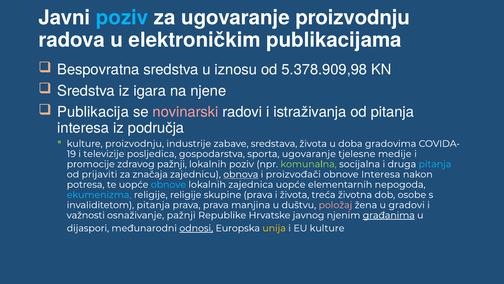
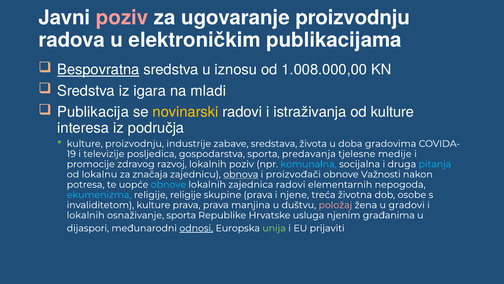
poziv colour: light blue -> pink (122, 18)
Bespovratna underline: none -> present (98, 70)
5.378.909,98: 5.378.909,98 -> 1.008.000,00 (324, 70)
njene: njene -> mladi (208, 91)
novinarski colour: pink -> yellow (186, 112)
od pitanja: pitanja -> kulture (392, 112)
sporta ugovaranje: ugovaranje -> predavanja (309, 154)
zdravog pažnji: pažnji -> razvoj (172, 164)
komunalna colour: light green -> light blue (309, 164)
prijaviti: prijaviti -> lokalnu (99, 174)
obnove Interesa: Interesa -> Važnosti (381, 174)
zajednica uopće: uopće -> radovi (291, 184)
i života: života -> njene (294, 195)
invaliditetom pitanja: pitanja -> kulture (153, 205)
važnosti: važnosti -> lokalnih (86, 215)
osnaživanje pažnji: pažnji -> sporta (181, 215)
javnog: javnog -> usluga (309, 215)
građanima underline: present -> none (389, 215)
unija colour: yellow -> light green (274, 228)
EU kulture: kulture -> prijaviti (327, 228)
